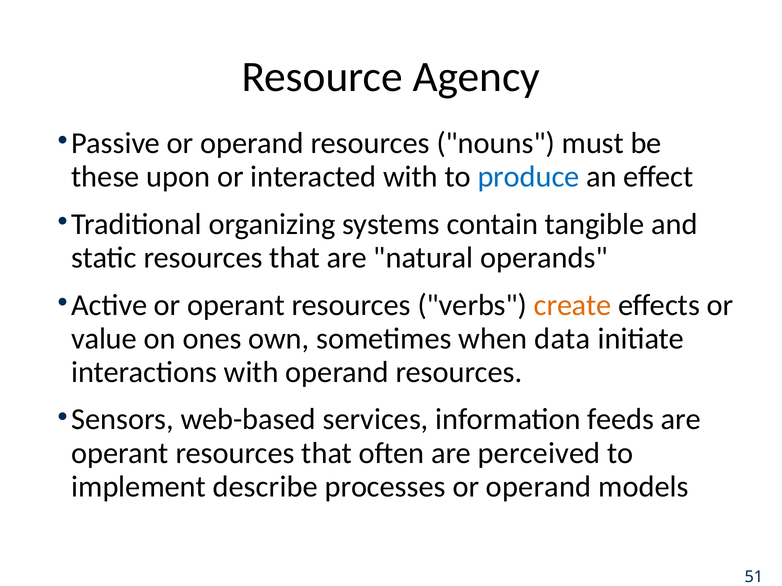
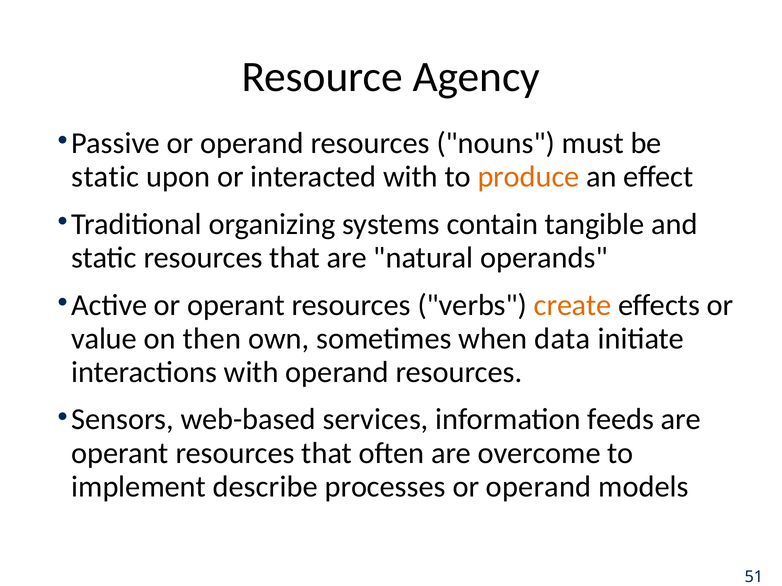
these: these -> static (105, 177)
produce colour: blue -> orange (528, 177)
ones: ones -> then (212, 339)
perceived: perceived -> overcome (539, 453)
